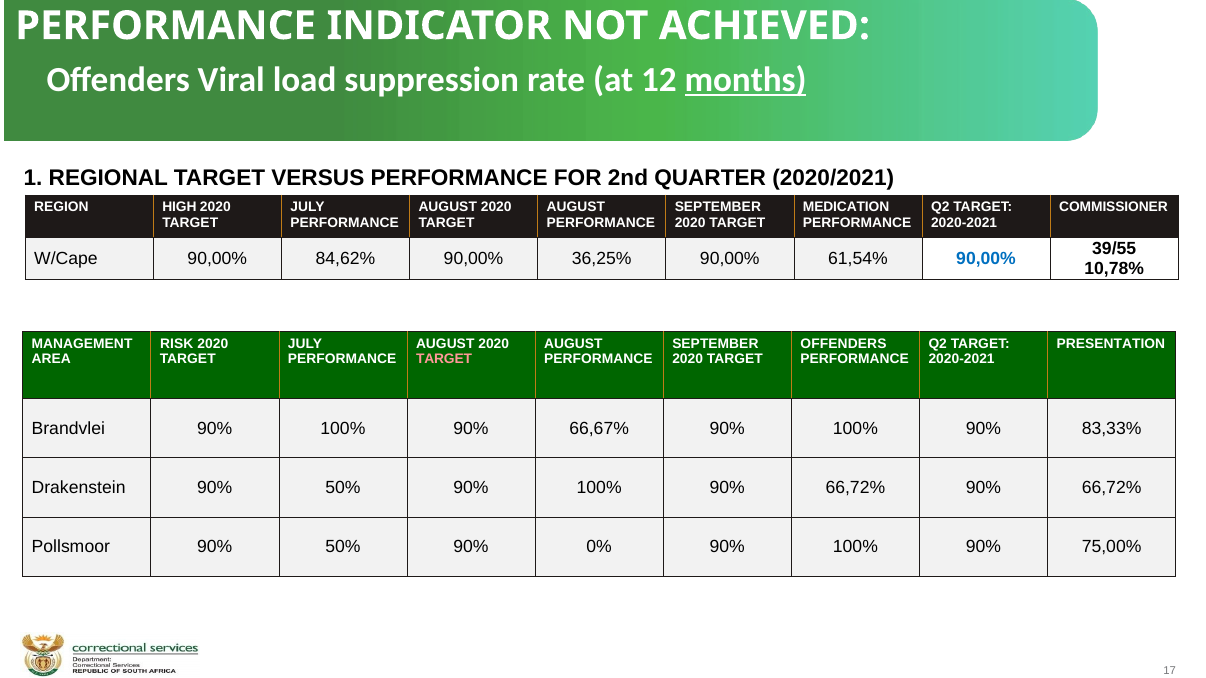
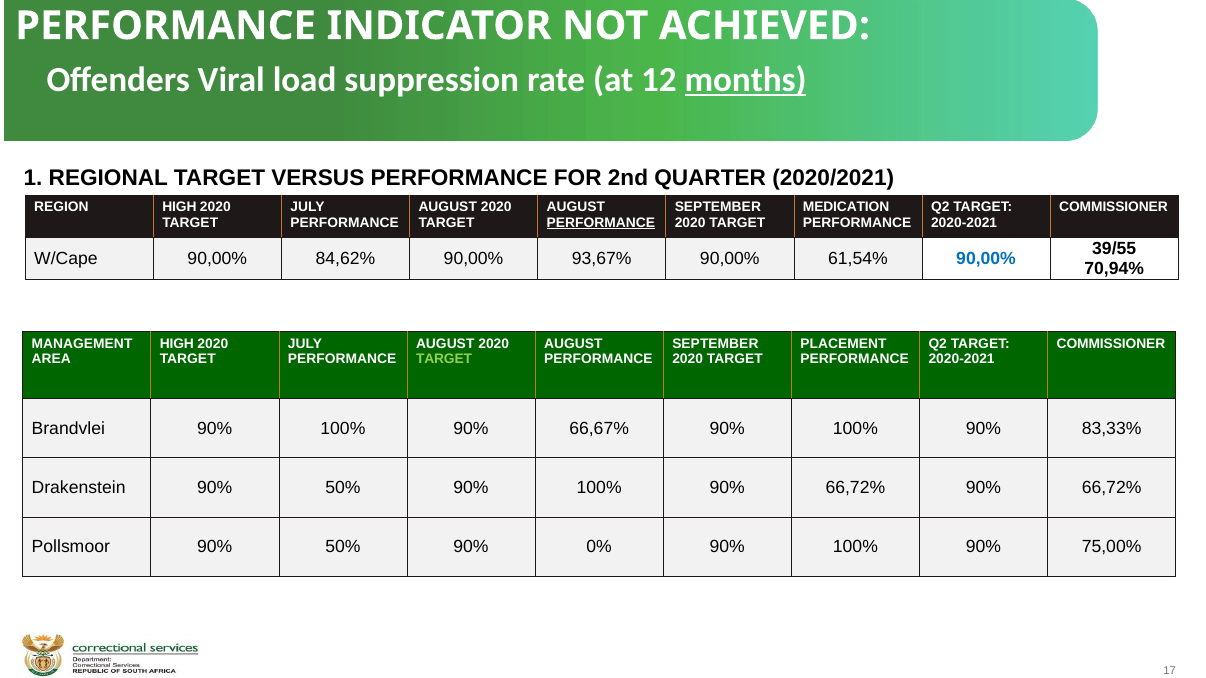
PERFORMANCE underline: none -> present (601, 223)
36,25%: 36,25% -> 93,67% (602, 259)
10,78%: 10,78% -> 70,94% (1114, 268)
RISK: RISK -> HIGH (177, 344)
OFFENDERS: OFFENDERS -> PLACEMENT (843, 344)
PRESENTATION: PRESENTATION -> COMMISSIONER (1111, 344)
TARGET colour: pink -> light green (444, 359)
